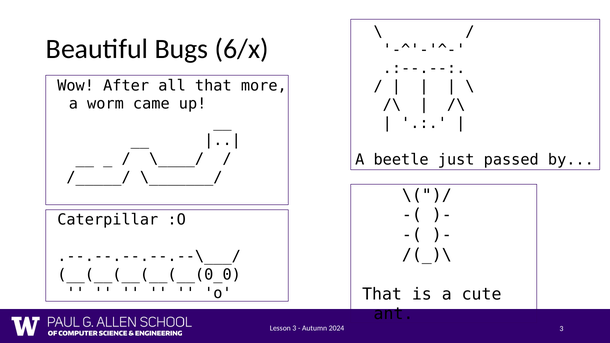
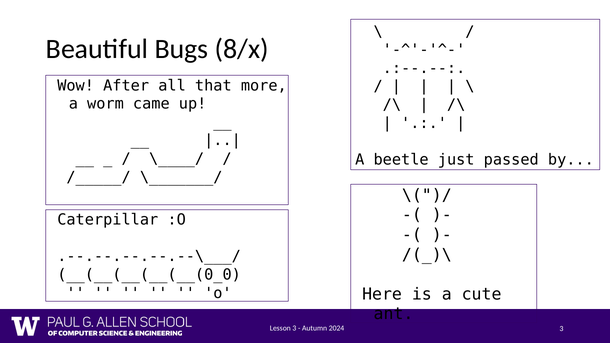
6/x: 6/x -> 8/x (242, 49)
That: That -> Here (382, 294)
